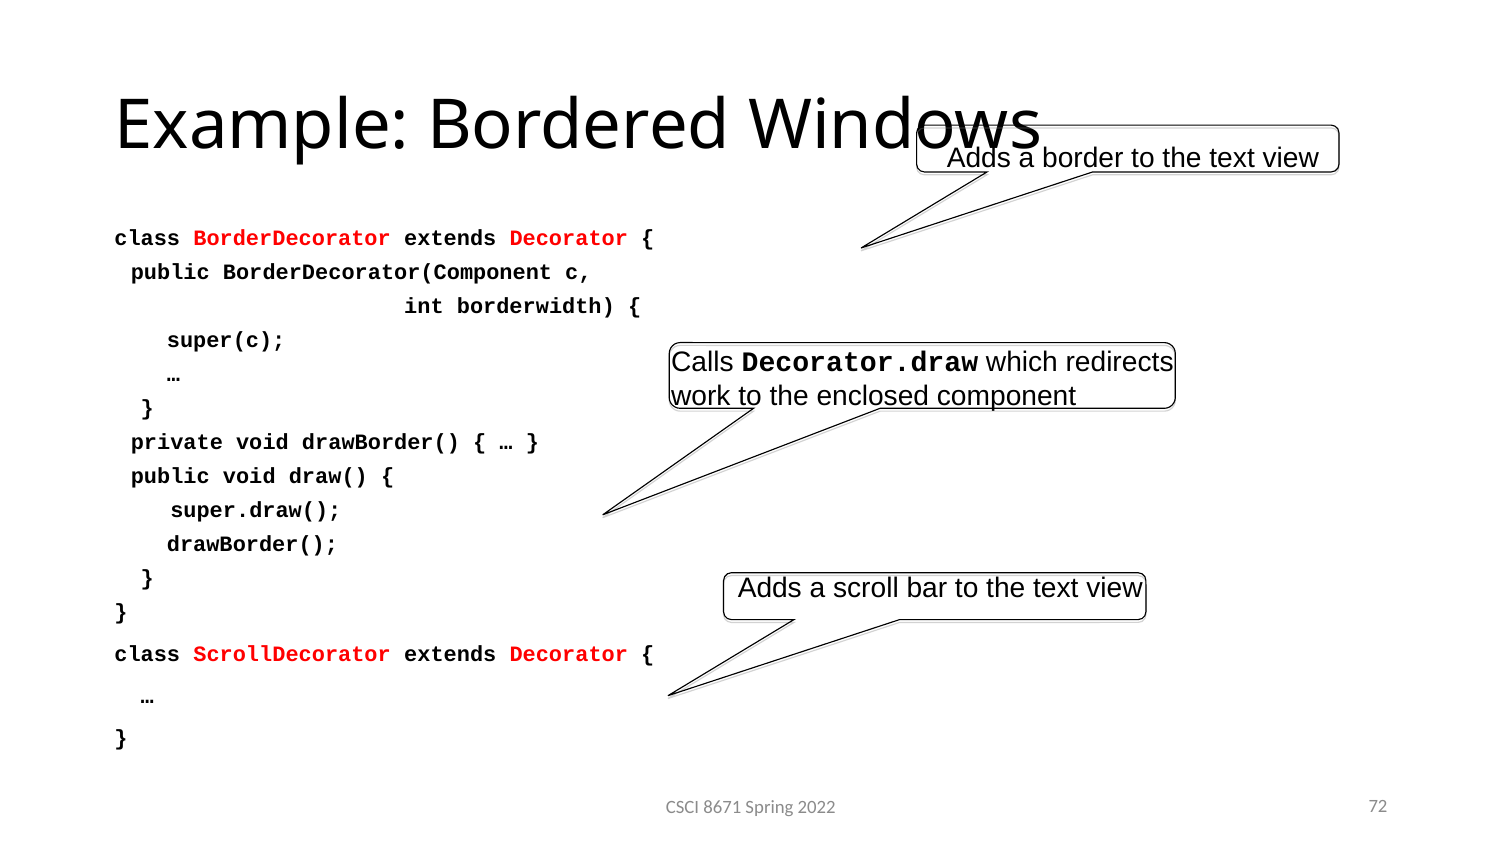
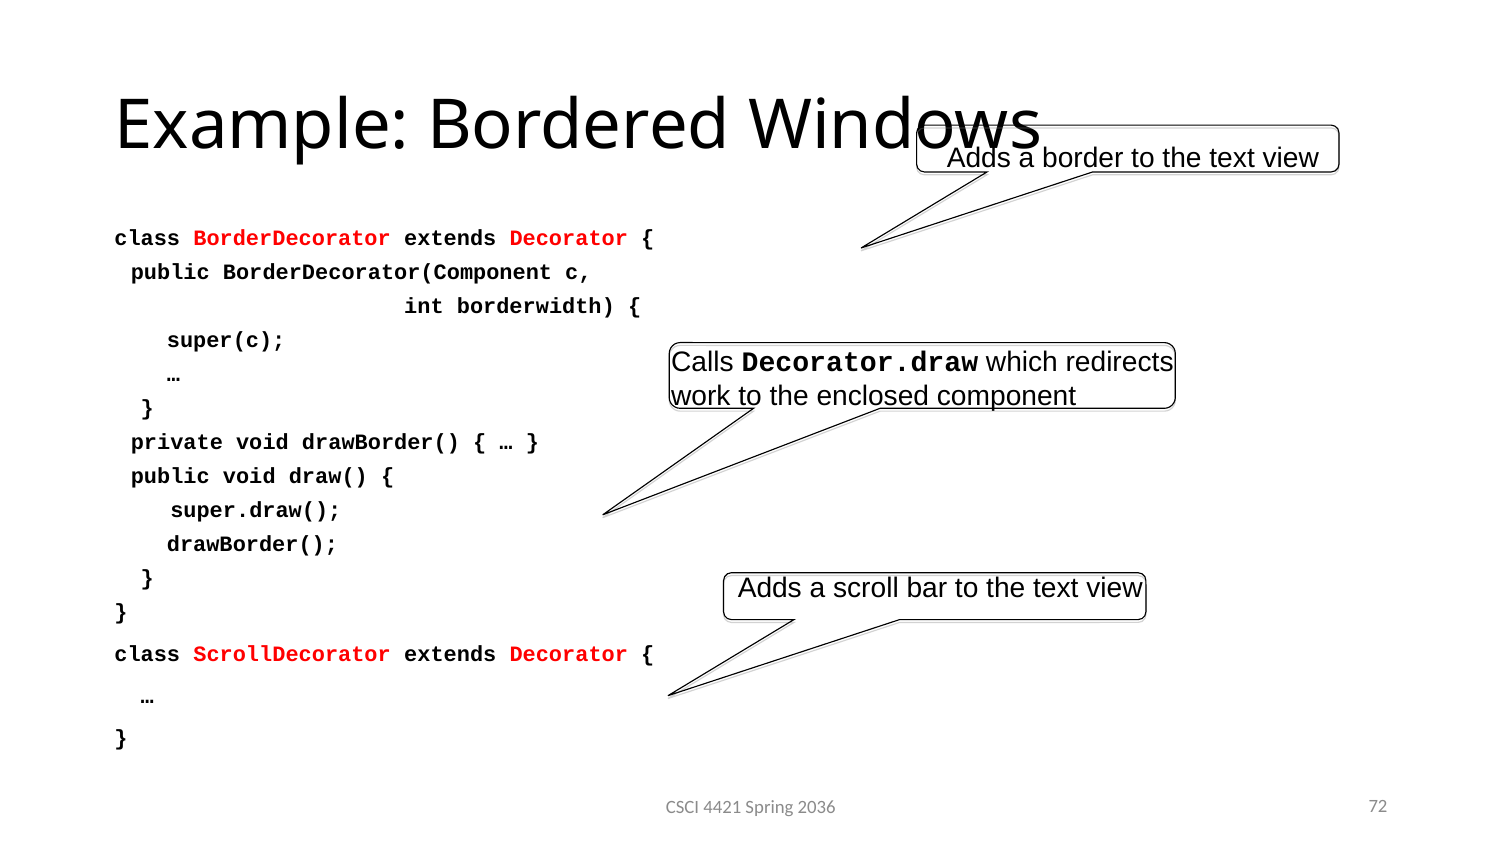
8671: 8671 -> 4421 (722, 807)
2022: 2022 -> 2036 (817, 807)
